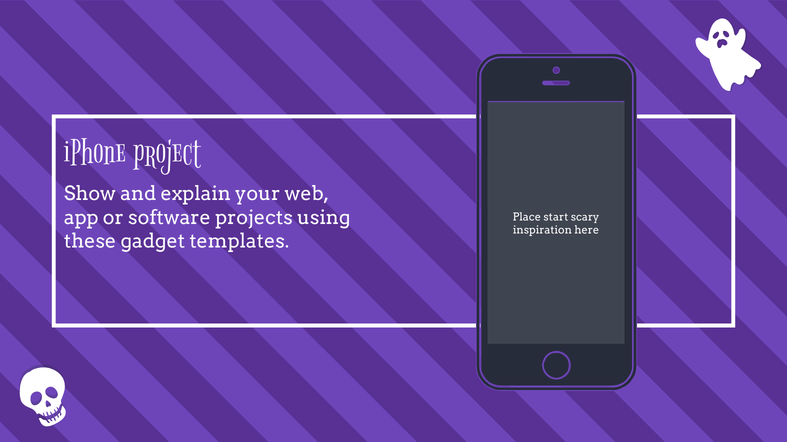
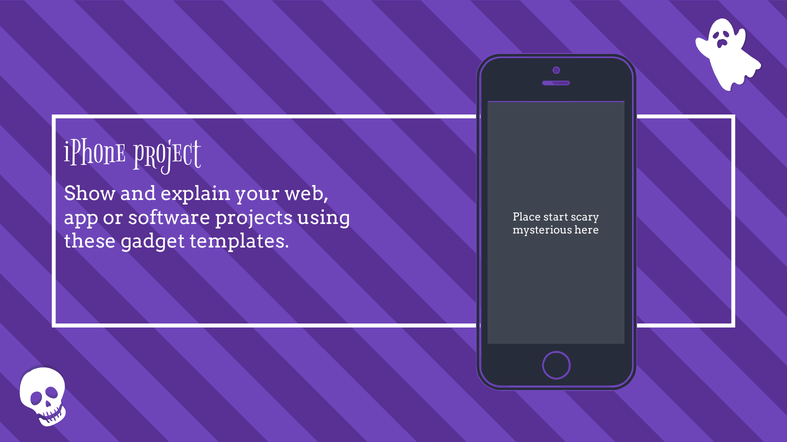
inspiration: inspiration -> mysterious (542, 231)
